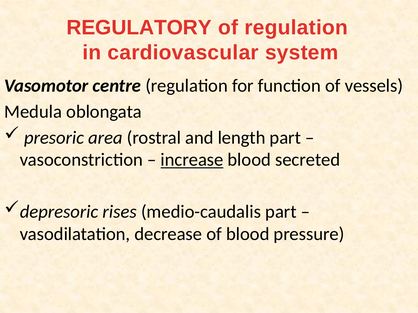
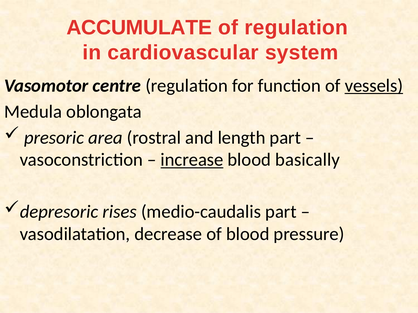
REGULATORY: REGULATORY -> ACCUMULATE (139, 28)
vessels underline: none -> present (374, 86)
secreted: secreted -> basically (308, 160)
